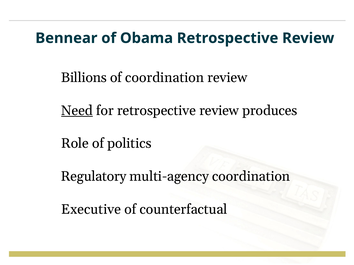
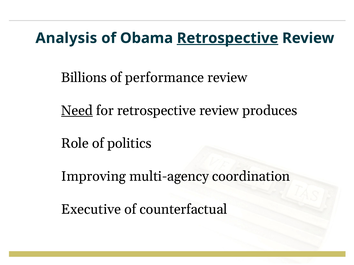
Bennear: Bennear -> Analysis (66, 38)
Retrospective underline: none -> present (228, 38)
of coordination: coordination -> performance (165, 78)
Regulatory: Regulatory -> Improving (94, 177)
